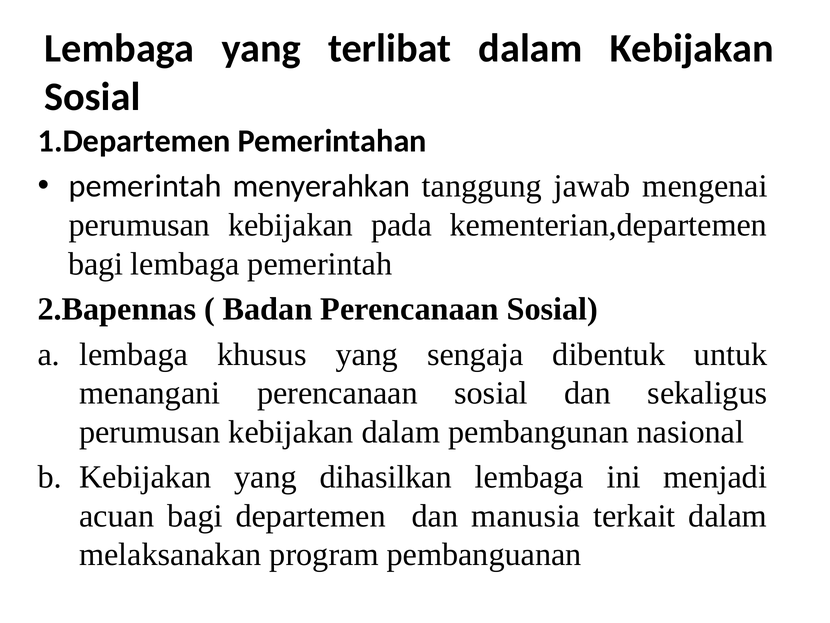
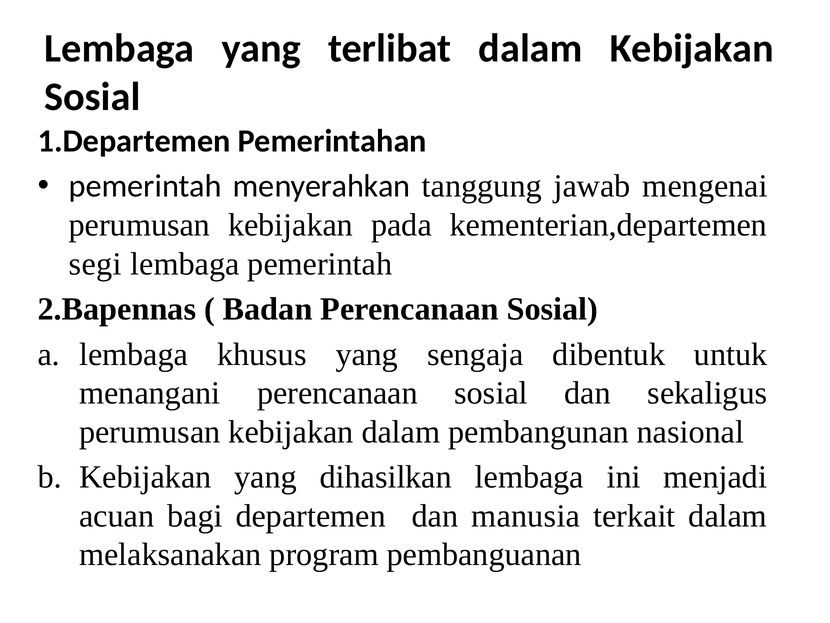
bagi: bagi -> segi (95, 264)
